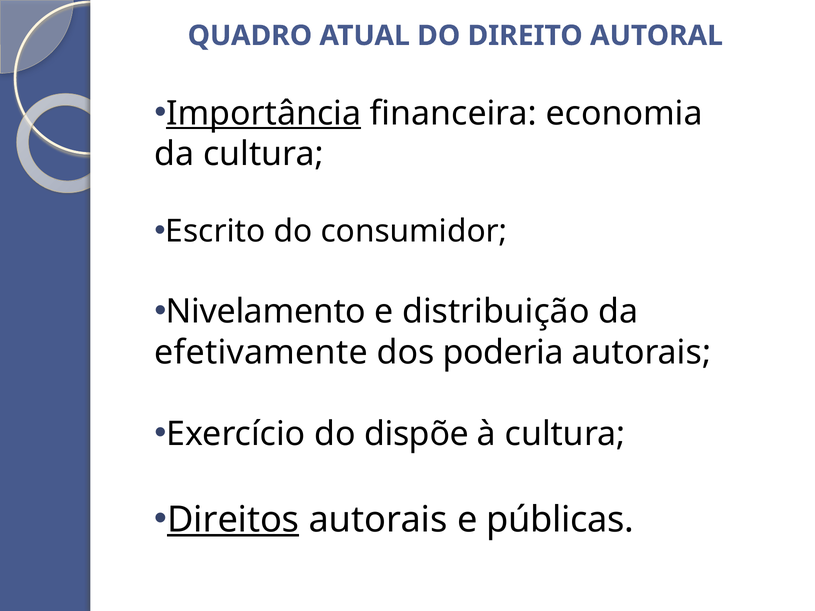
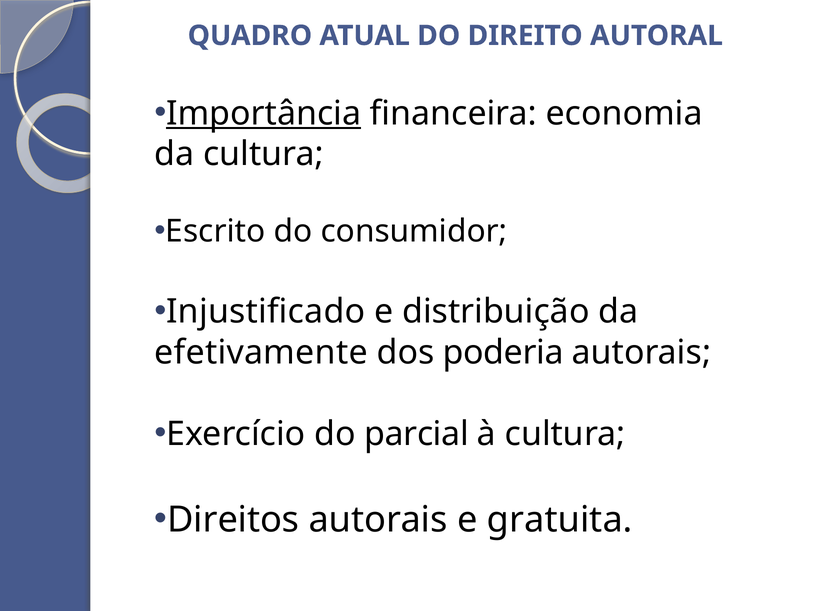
Nivelamento: Nivelamento -> Injustificado (266, 312)
dispõe: dispõe -> parcial (416, 434)
Direitos underline: present -> none (233, 520)
públicas: públicas -> gratuita (560, 520)
